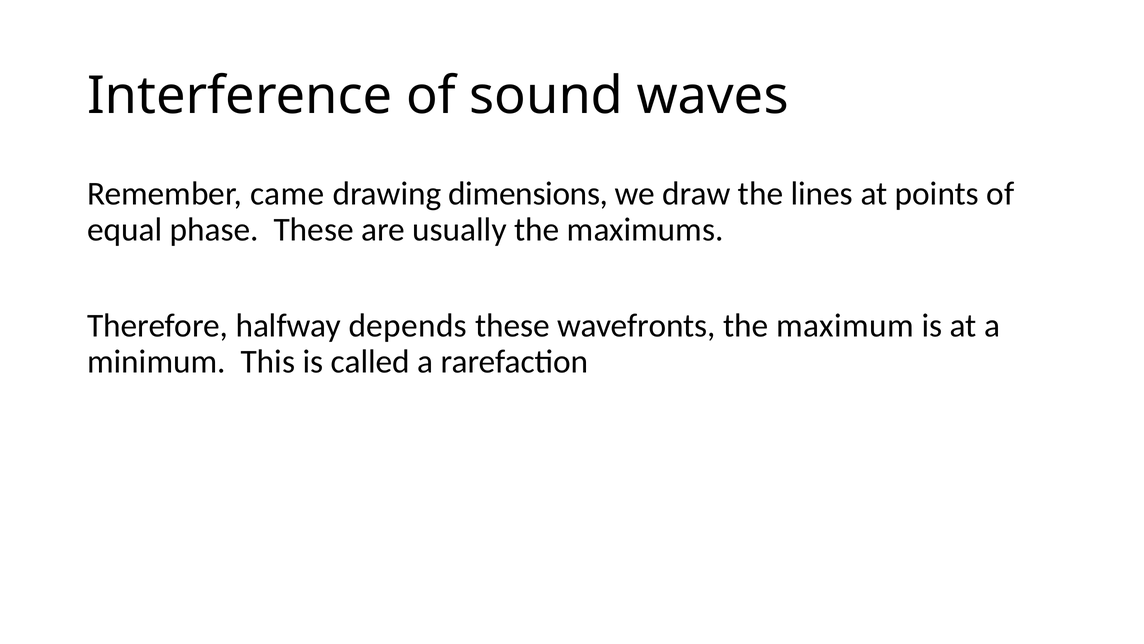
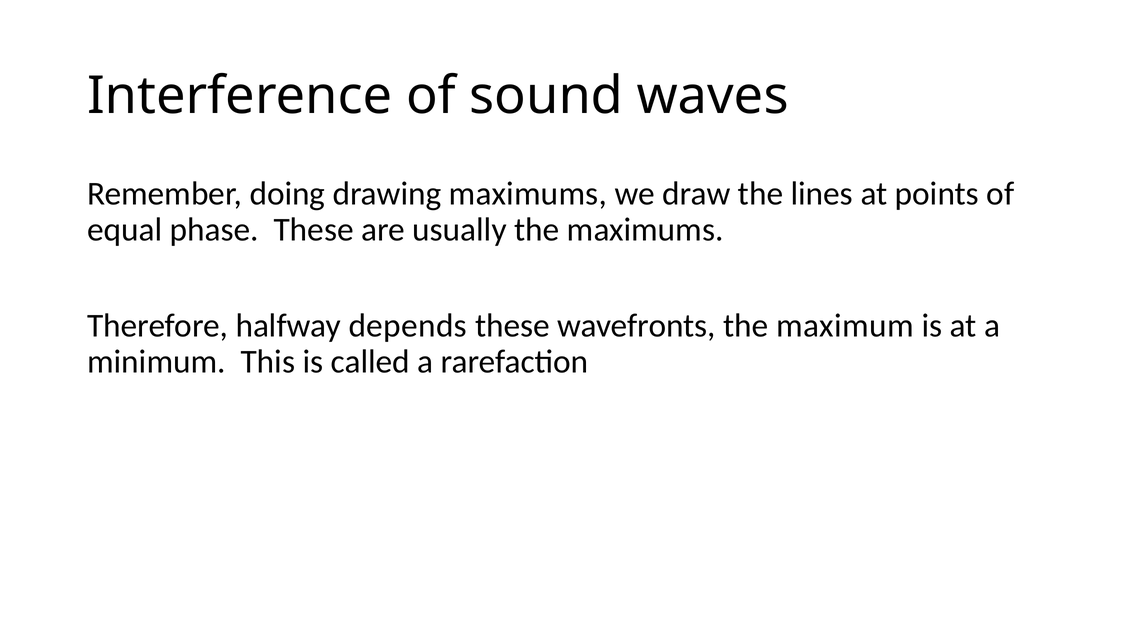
came: came -> doing (287, 193)
drawing dimensions: dimensions -> maximums (528, 193)
